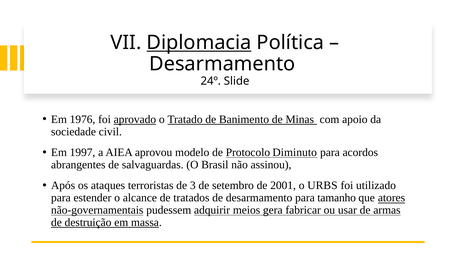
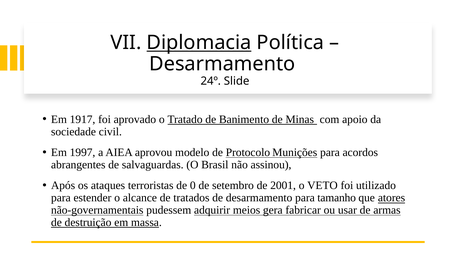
1976: 1976 -> 1917 (83, 120)
aprovado underline: present -> none (135, 120)
Diminuto: Diminuto -> Munições (295, 153)
3: 3 -> 0 (193, 186)
URBS: URBS -> VETO (323, 186)
